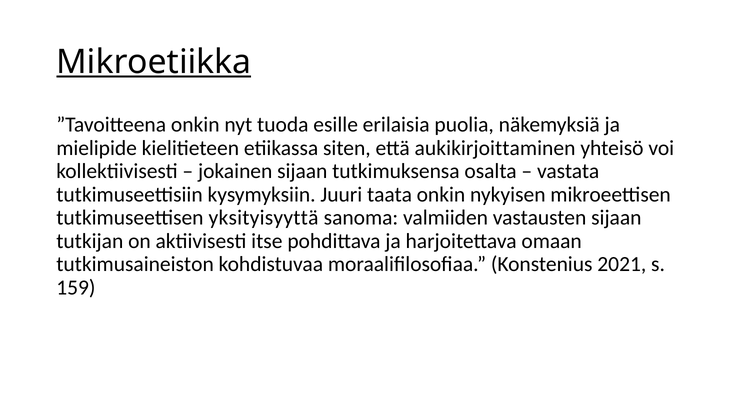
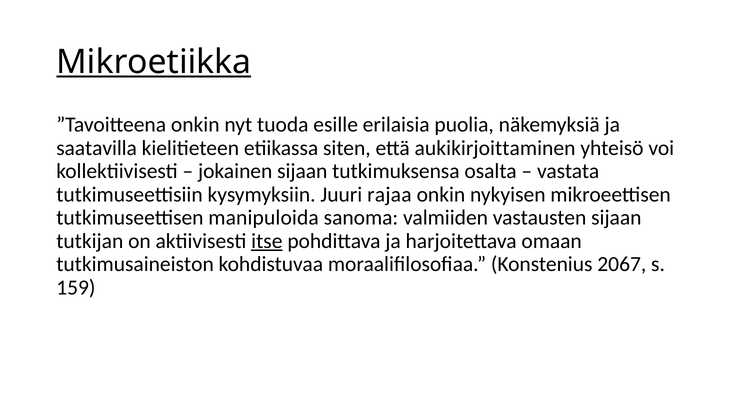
mielipide: mielipide -> saatavilla (97, 148)
taata: taata -> rajaa (389, 195)
yksityisyyttä: yksityisyyttä -> manipuloida (264, 218)
itse underline: none -> present (267, 241)
2021: 2021 -> 2067 (622, 264)
